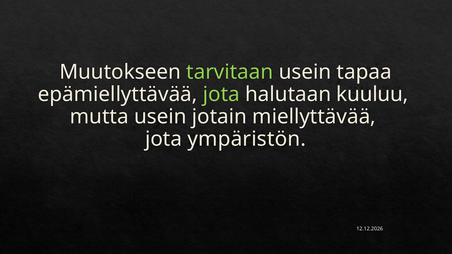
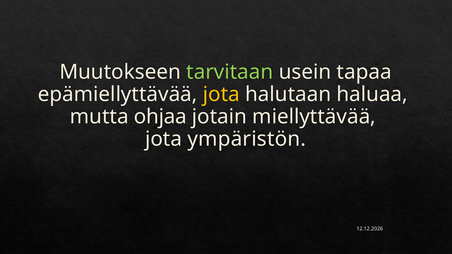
jota colour: light green -> yellow (221, 94)
kuuluu: kuuluu -> haluaa (372, 94)
mutta usein: usein -> ohjaa (160, 117)
